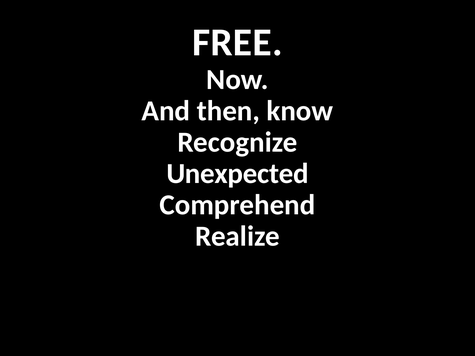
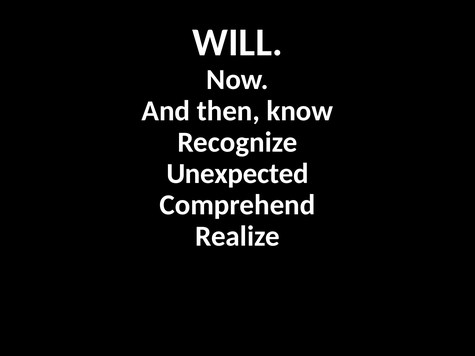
FREE: FREE -> WILL (237, 42)
